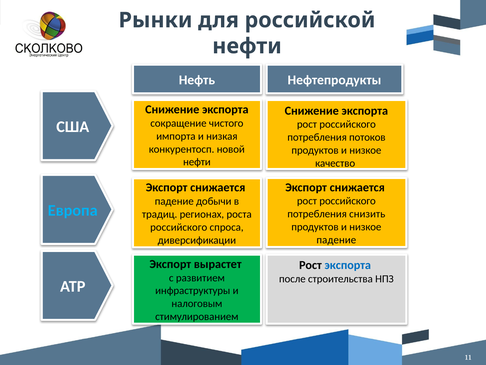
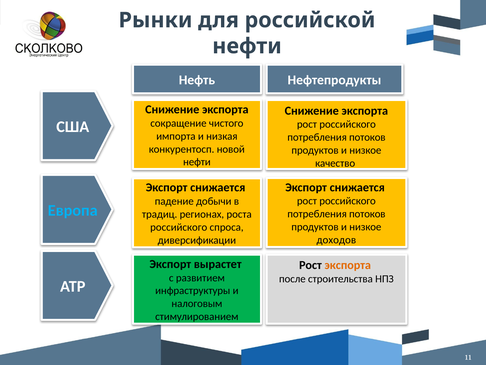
снизить: снизить -> потоков (367, 214)
падение: падение -> доходов (336, 240)
экспорта colour: blue -> orange (348, 265)
